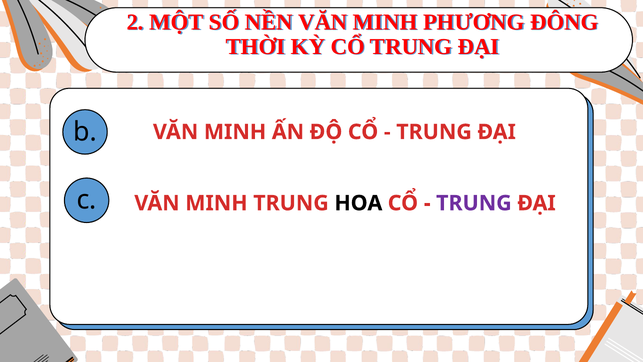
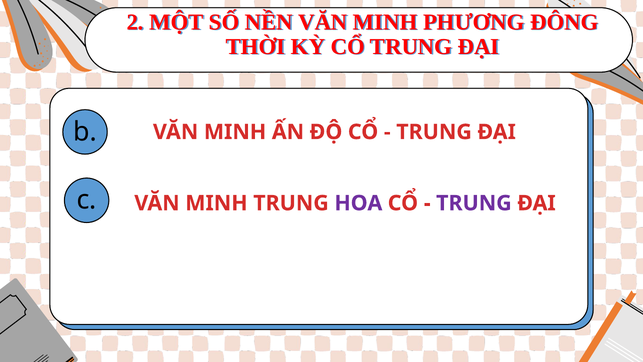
HOA colour: black -> purple (358, 203)
